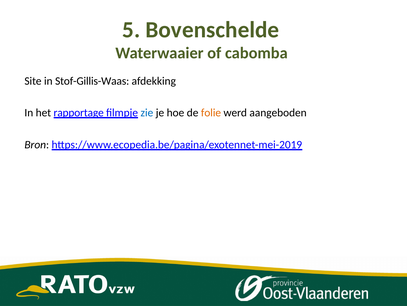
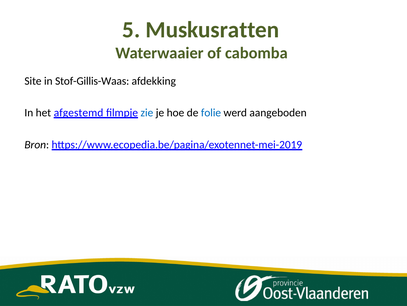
Bovenschelde: Bovenschelde -> Muskusratten (212, 30)
rapportage: rapportage -> afgestemd (79, 113)
folie colour: orange -> blue (211, 113)
